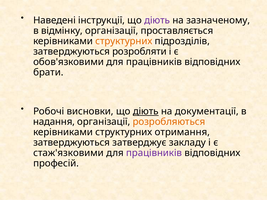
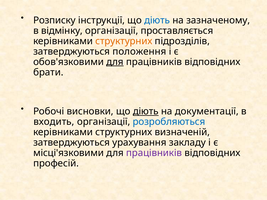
Наведені: Наведені -> Розписку (54, 20)
діють colour: purple -> blue (157, 20)
розробляти: розробляти -> положення (139, 52)
для underline: none -> present (115, 62)
надання: надання -> входить (54, 122)
розробляються colour: orange -> blue (169, 122)
отримання: отримання -> визначеній (182, 132)
затверджує: затверджує -> урахування (139, 143)
стаж'язковими: стаж'язковими -> місці'язковими (69, 153)
